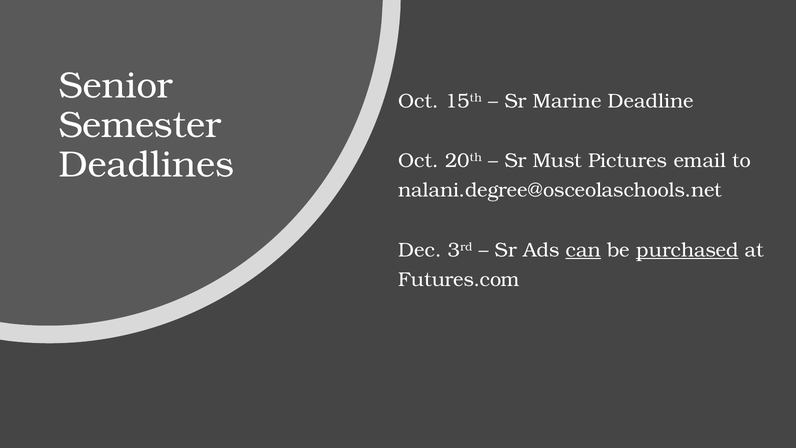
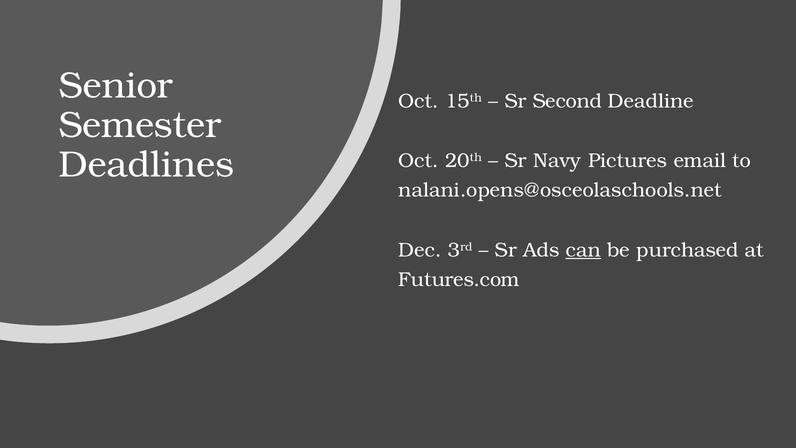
Marine: Marine -> Second (567, 101)
Must: Must -> Navy (557, 160)
nalani.degree@osceolaschools.net: nalani.degree@osceolaschools.net -> nalani.opens@osceolaschools.net (560, 190)
purchased underline: present -> none (687, 250)
